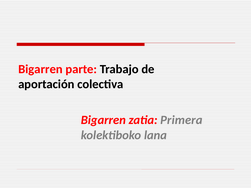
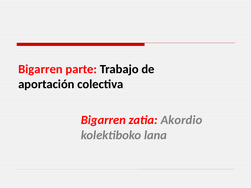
Primera: Primera -> Akordio (181, 120)
